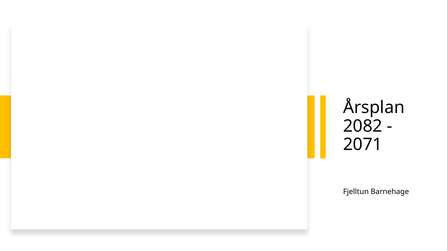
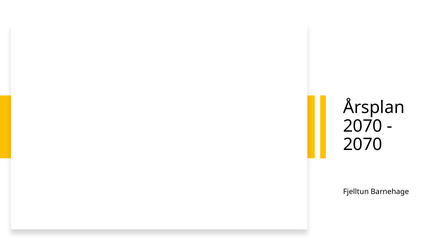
2082: 2082 -> 2070 (363, 126)
2071: 2071 -> 2070 (363, 145)
